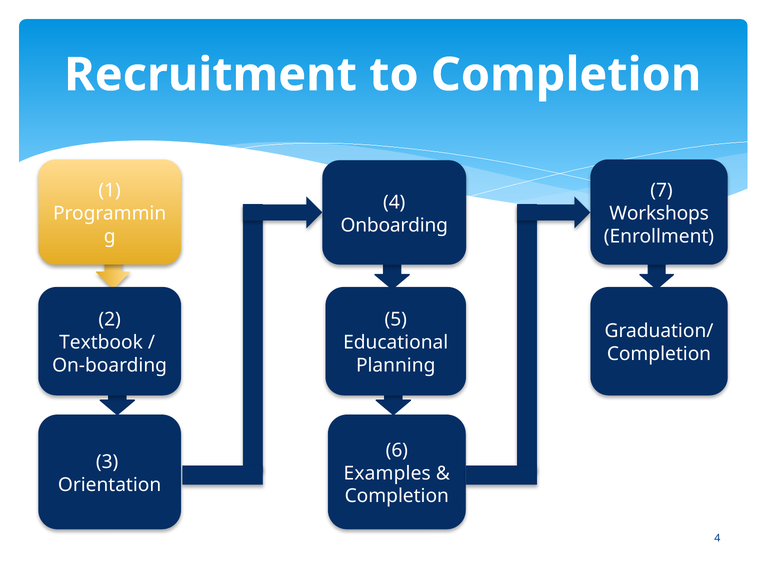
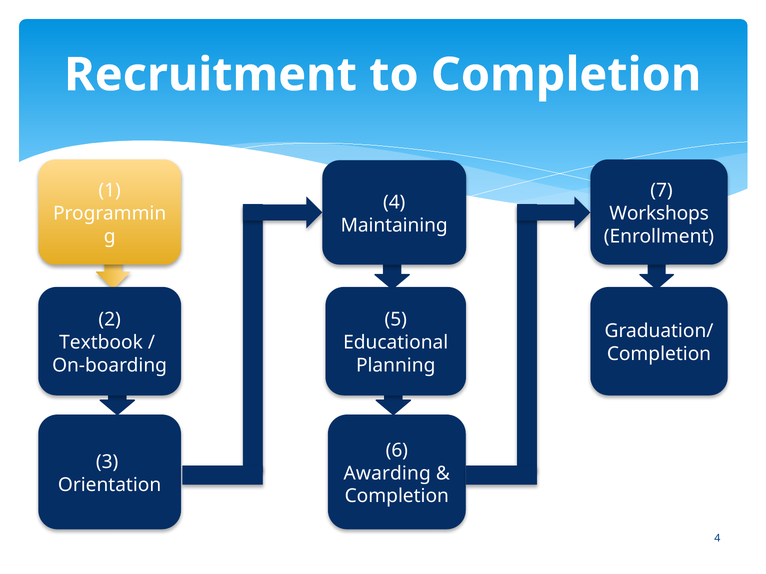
Onboarding: Onboarding -> Maintaining (394, 225)
Examples: Examples -> Awarding (387, 474)
